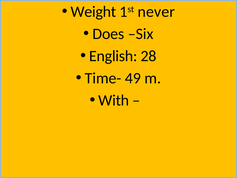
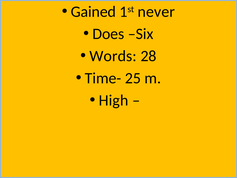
Weight: Weight -> Gained (93, 12)
English: English -> Words (113, 56)
49: 49 -> 25 (133, 78)
With: With -> High (114, 100)
